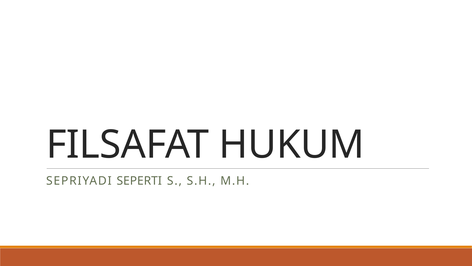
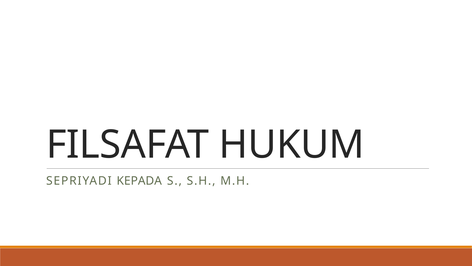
SEPERTI: SEPERTI -> KEPADA (139, 181)
